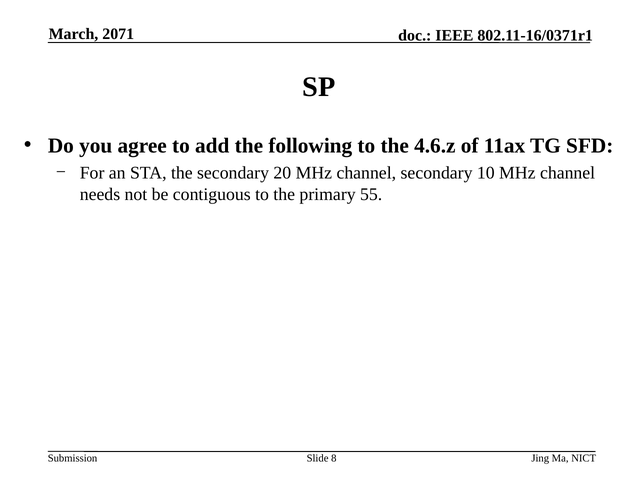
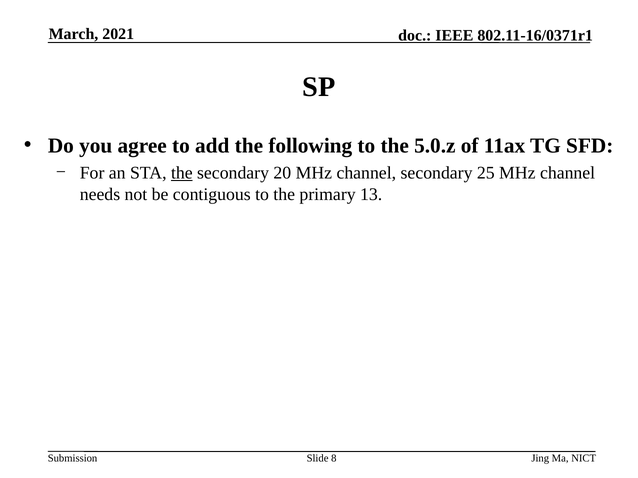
2071: 2071 -> 2021 (118, 34)
4.6.z: 4.6.z -> 5.0.z (435, 146)
the underline: none -> present (182, 173)
10: 10 -> 25 (486, 173)
55: 55 -> 13 (371, 194)
